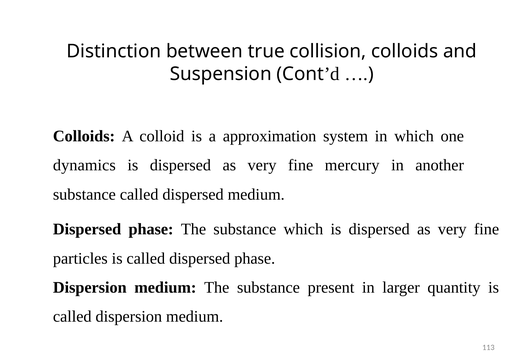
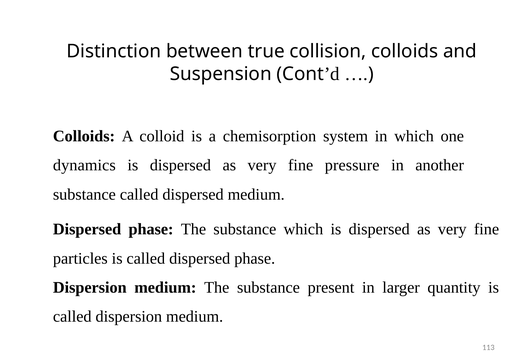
approximation: approximation -> chemisorption (270, 136)
mercury: mercury -> pressure (352, 165)
